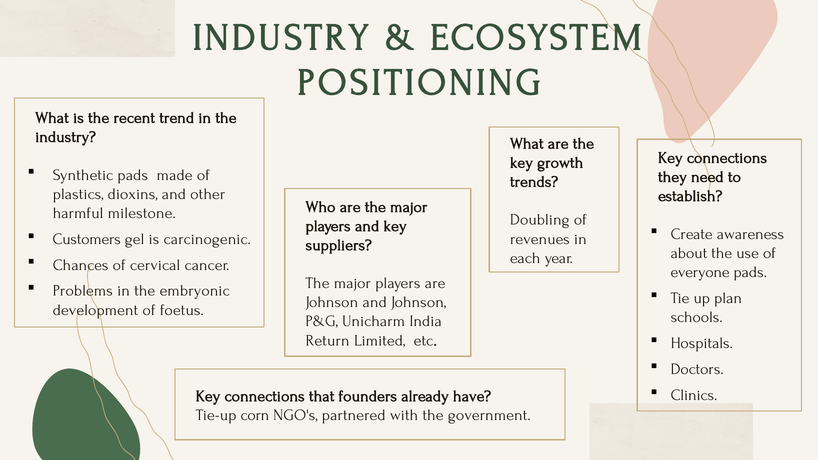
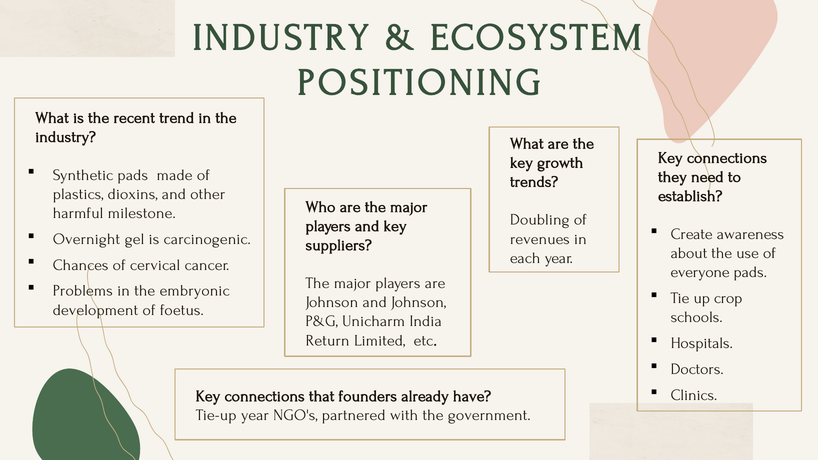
Customers: Customers -> Overnight (87, 239)
plan: plan -> crop (728, 298)
Tie-up corn: corn -> year (255, 415)
